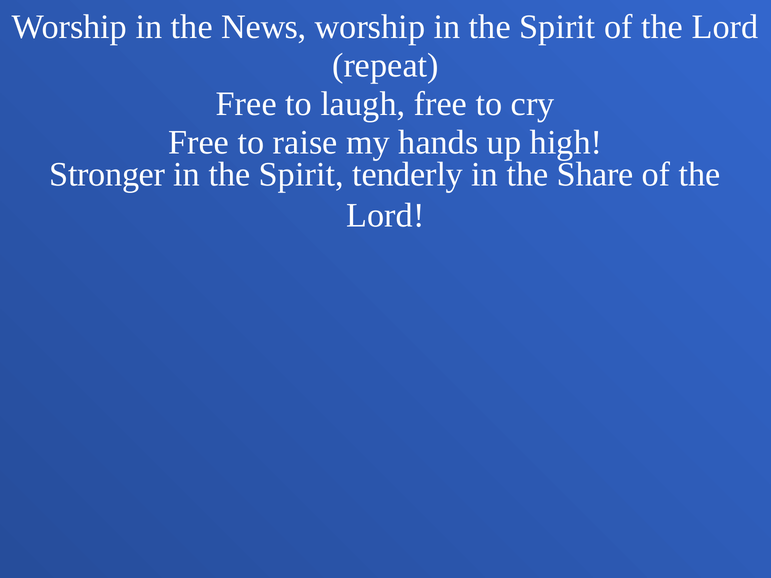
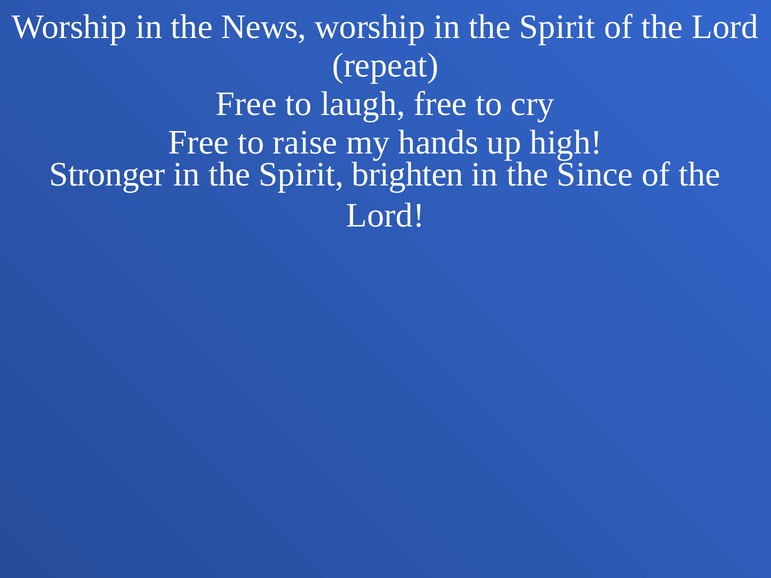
tenderly: tenderly -> brighten (408, 174)
Share: Share -> Since (595, 174)
